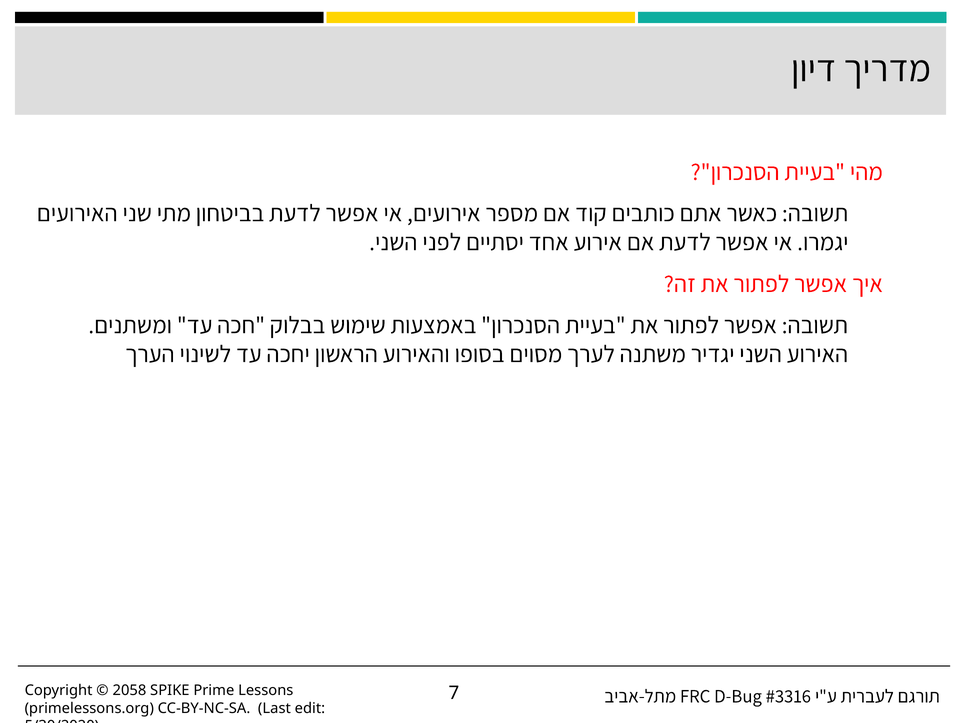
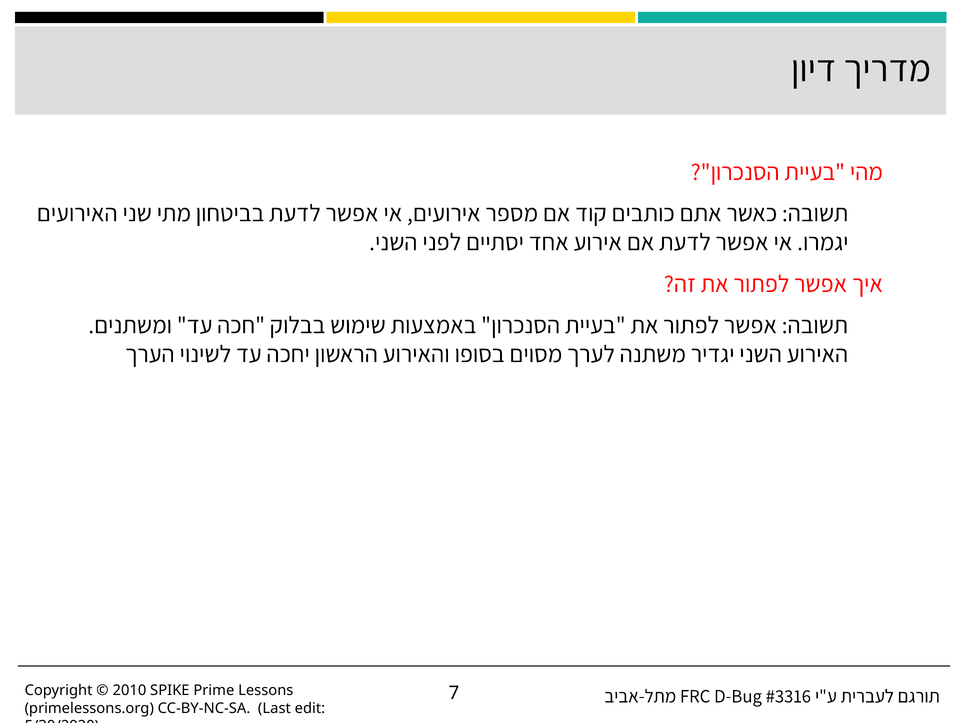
2058: 2058 -> 2010 (129, 691)
